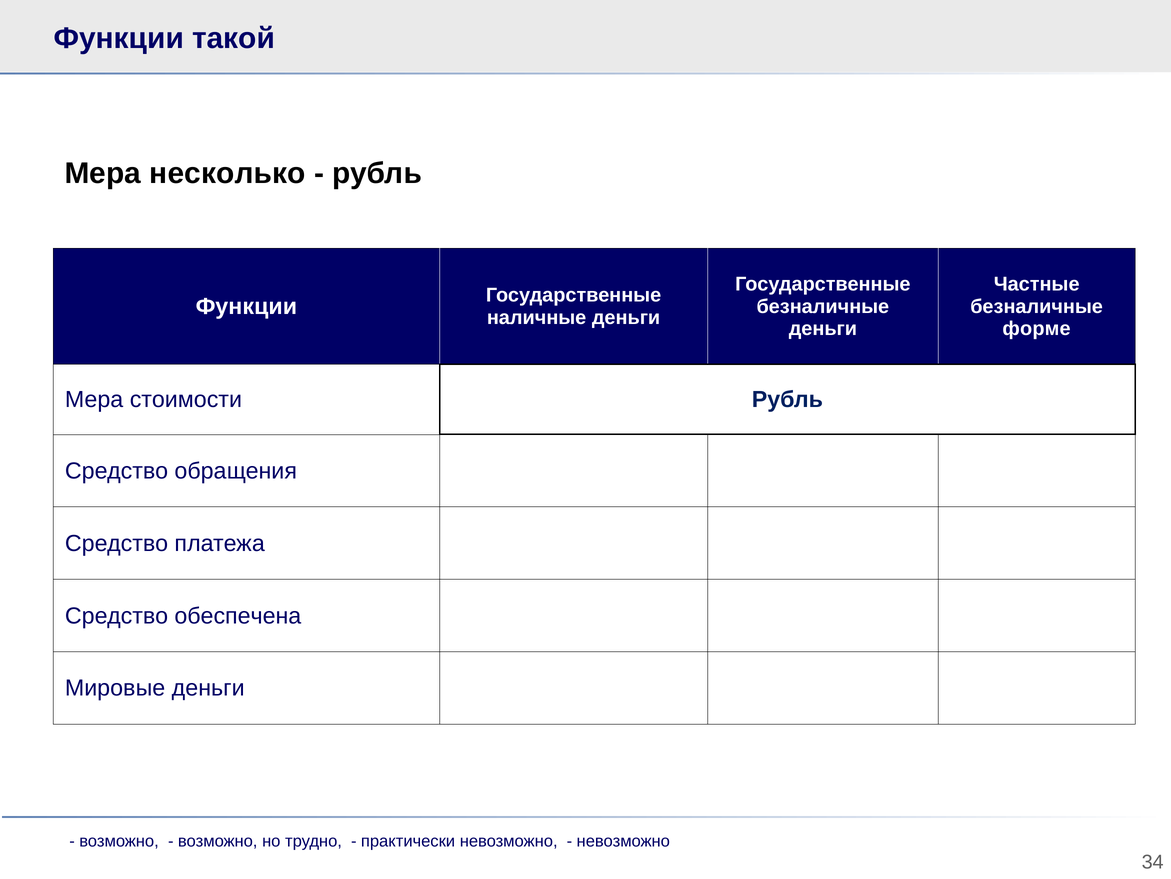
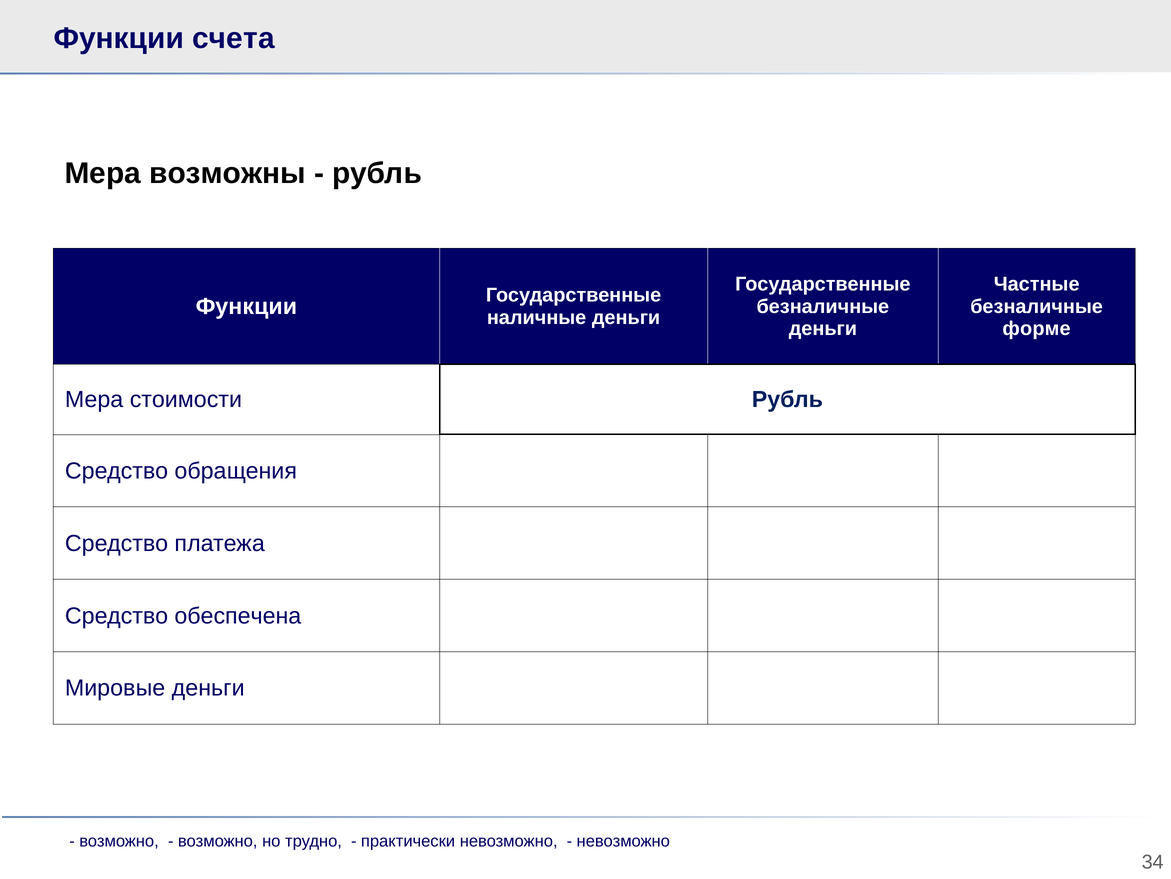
такой: такой -> счета (233, 38)
несколько: несколько -> возможны (228, 173)
